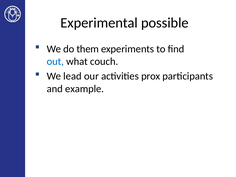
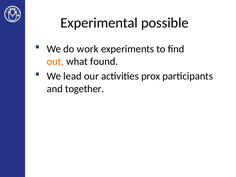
them: them -> work (88, 49)
out colour: blue -> orange (55, 62)
couch: couch -> found (104, 62)
example: example -> together (85, 89)
